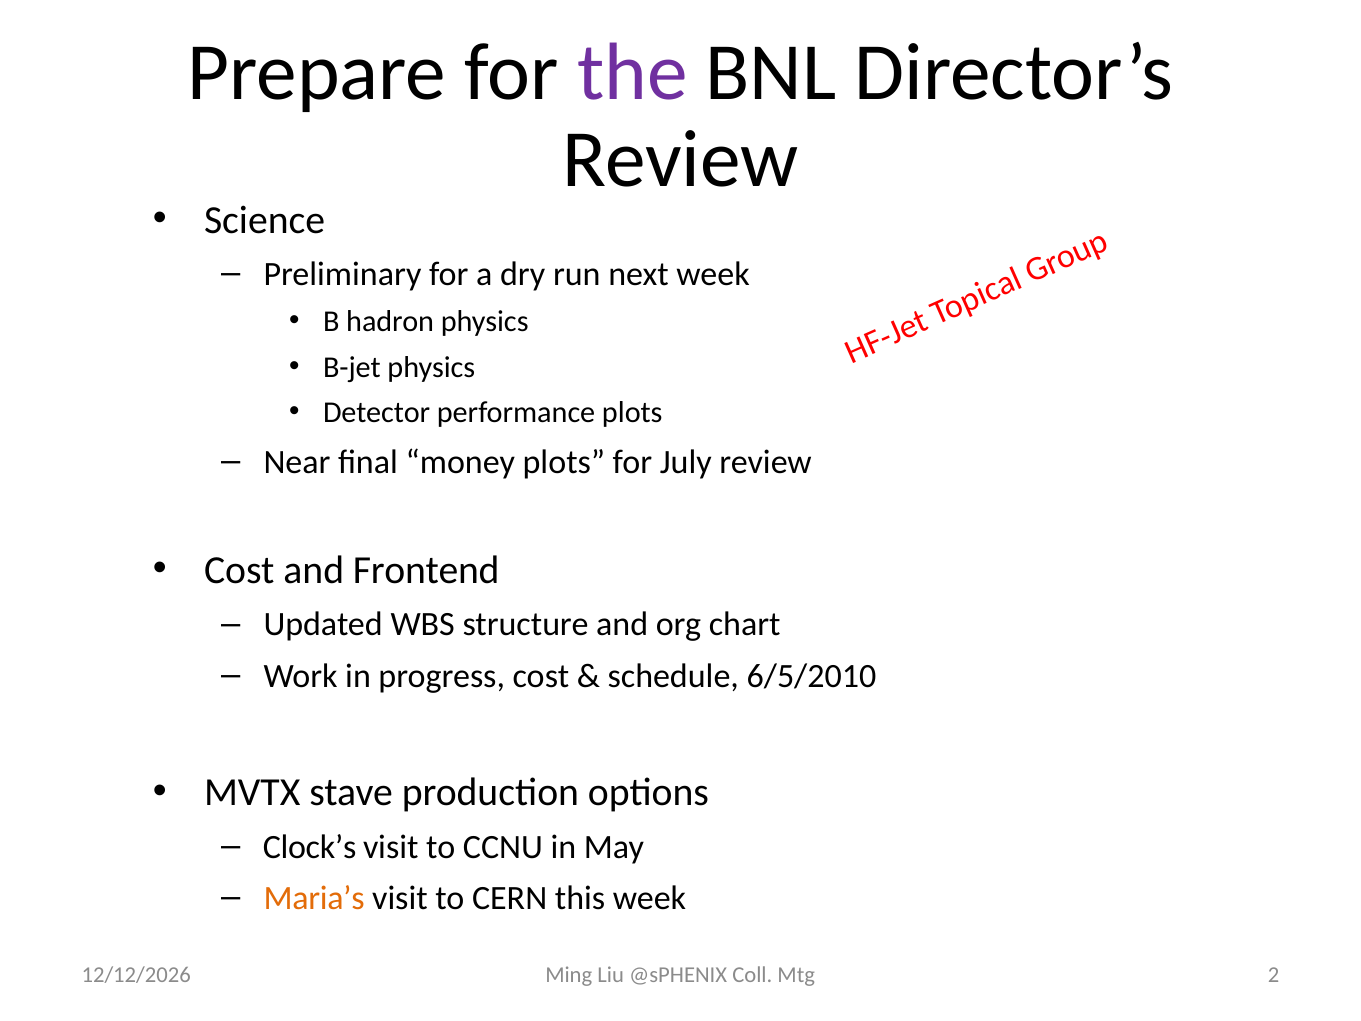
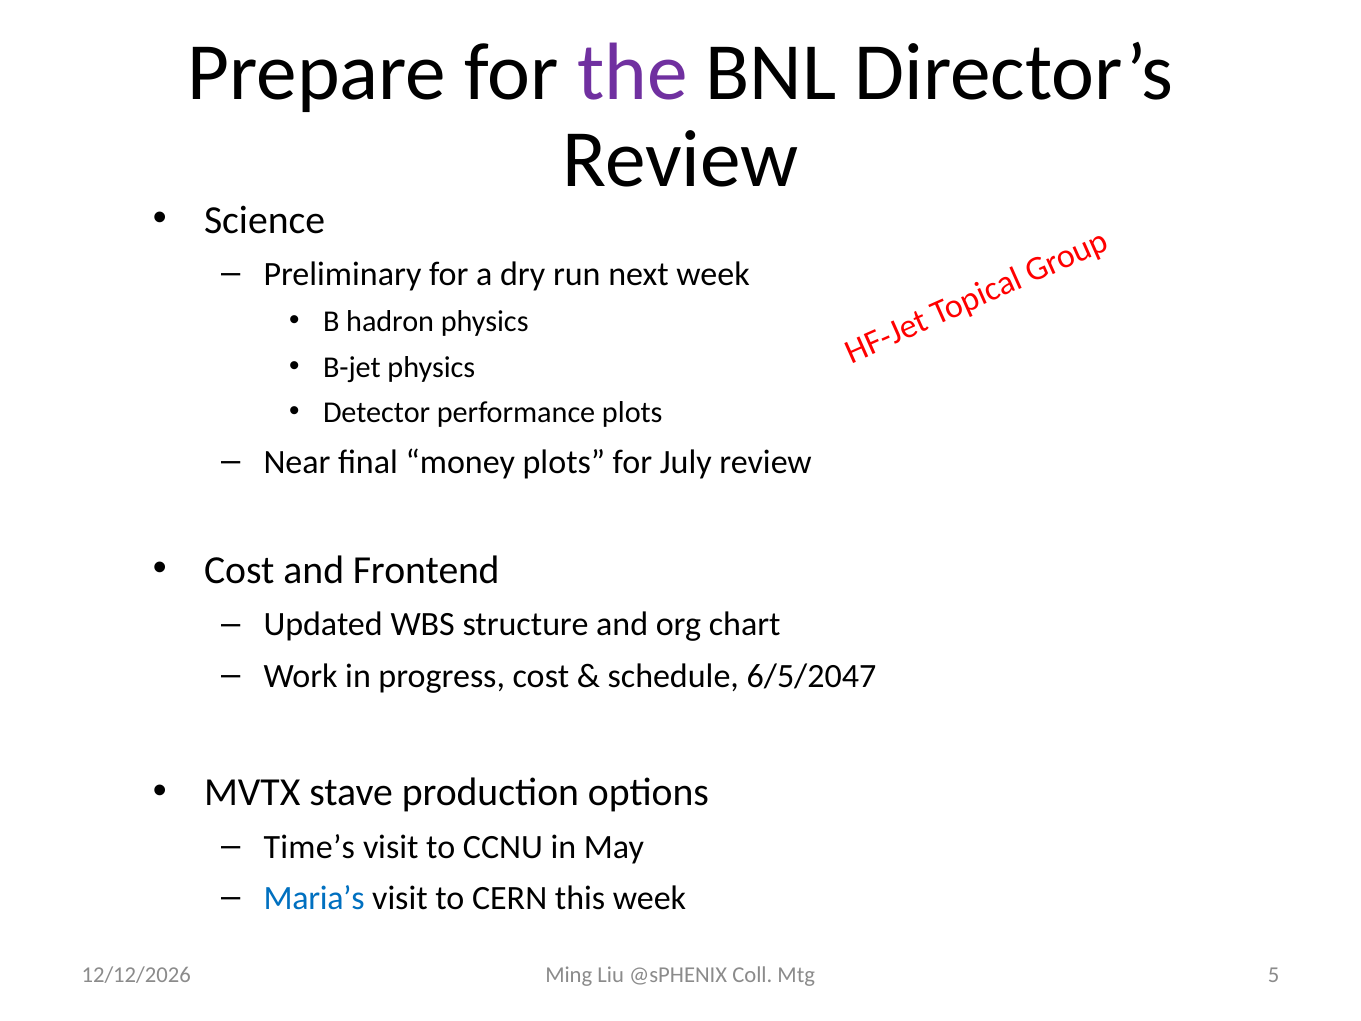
6/5/2010: 6/5/2010 -> 6/5/2047 (811, 676)
Clock’s: Clock’s -> Time’s (309, 847)
Maria’s colour: orange -> blue (314, 898)
2: 2 -> 5 (1274, 975)
